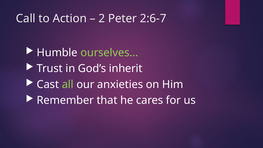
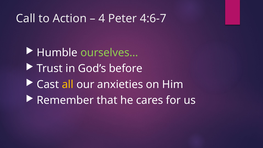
2: 2 -> 4 (102, 18)
2:6-7: 2:6-7 -> 4:6-7 (153, 18)
inherit: inherit -> before (126, 69)
all colour: light green -> yellow (68, 84)
